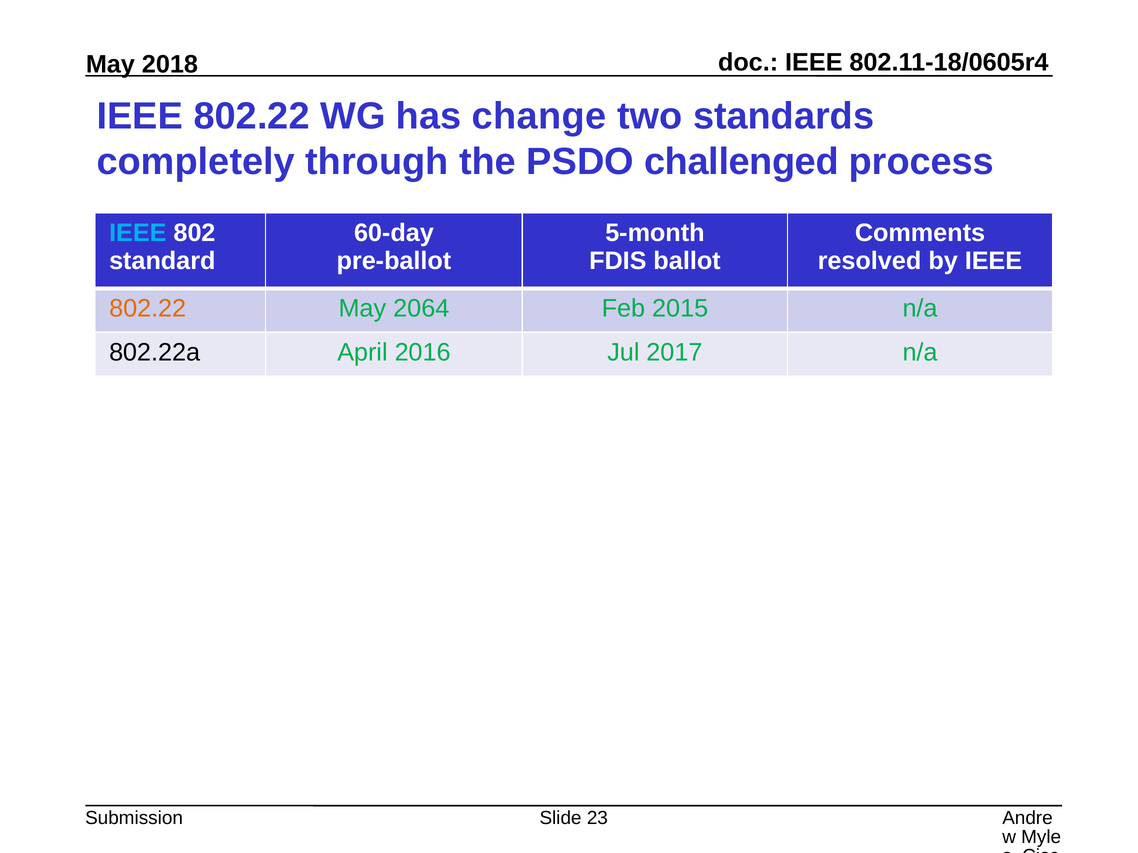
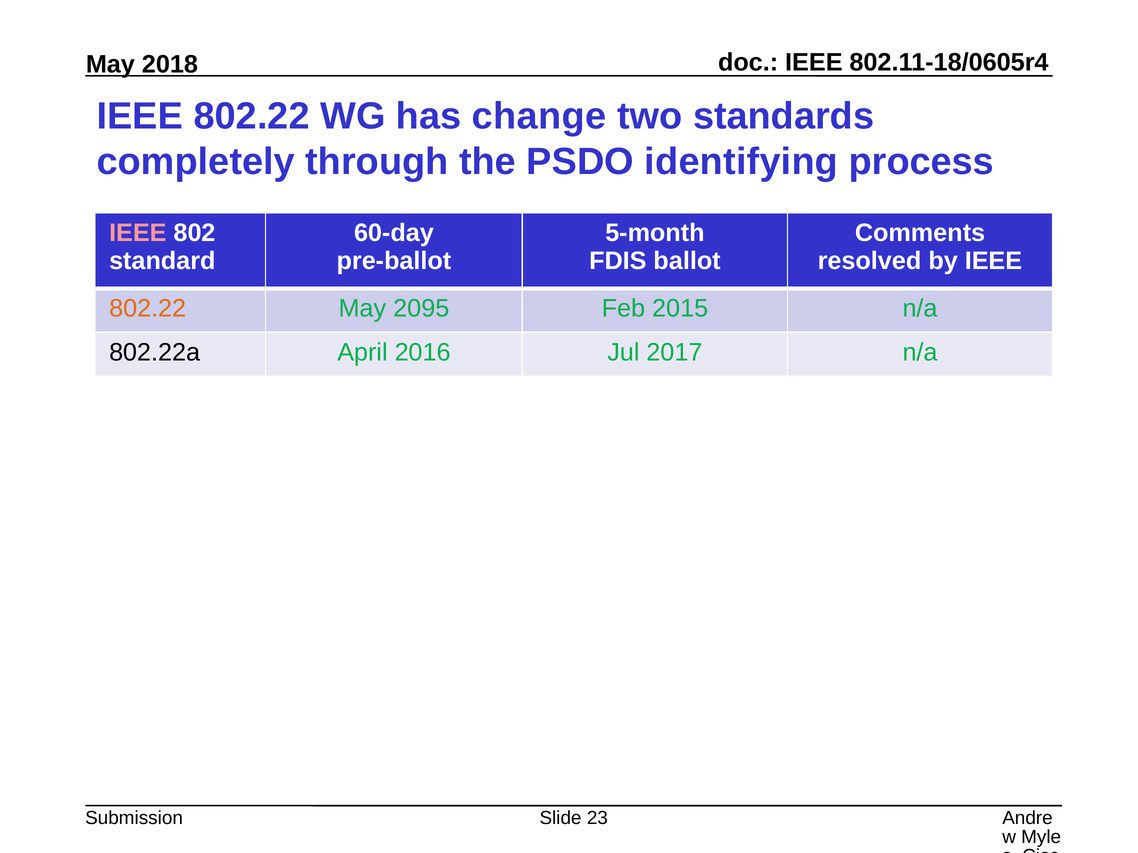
challenged: challenged -> identifying (741, 162)
IEEE colour: light blue -> pink (138, 233)
2064: 2064 -> 2095 (421, 309)
